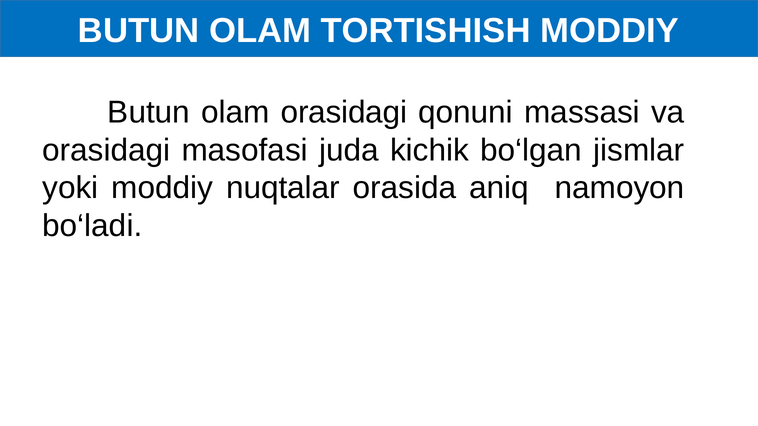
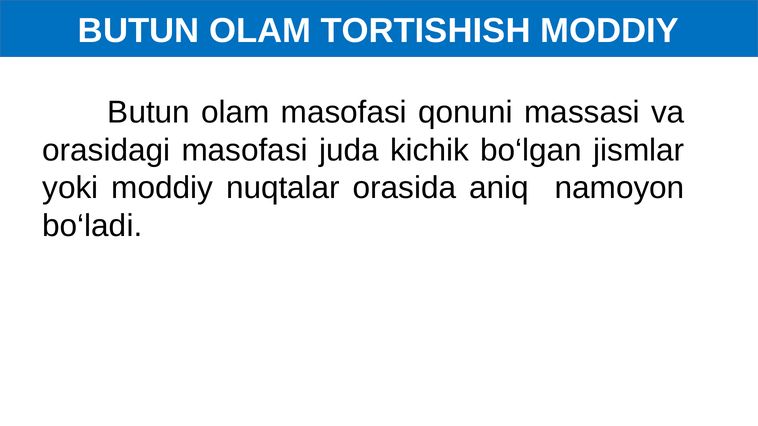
olam orasidagi: orasidagi -> masofasi (344, 112)
